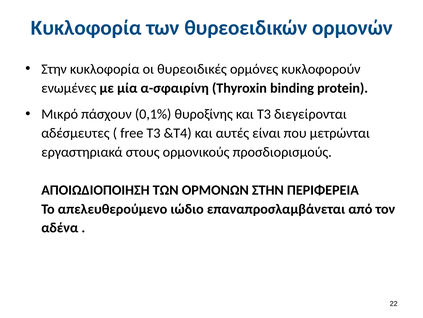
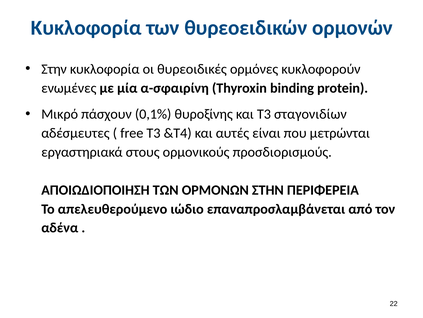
διεγείρονται: διεγείρονται -> σταγονιδίων (310, 114)
